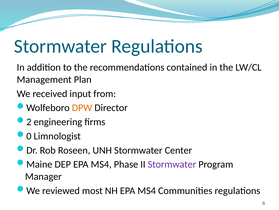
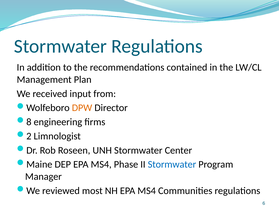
2: 2 -> 8 (29, 122)
0: 0 -> 2 (29, 136)
Stormwater colour: purple -> blue (172, 164)
